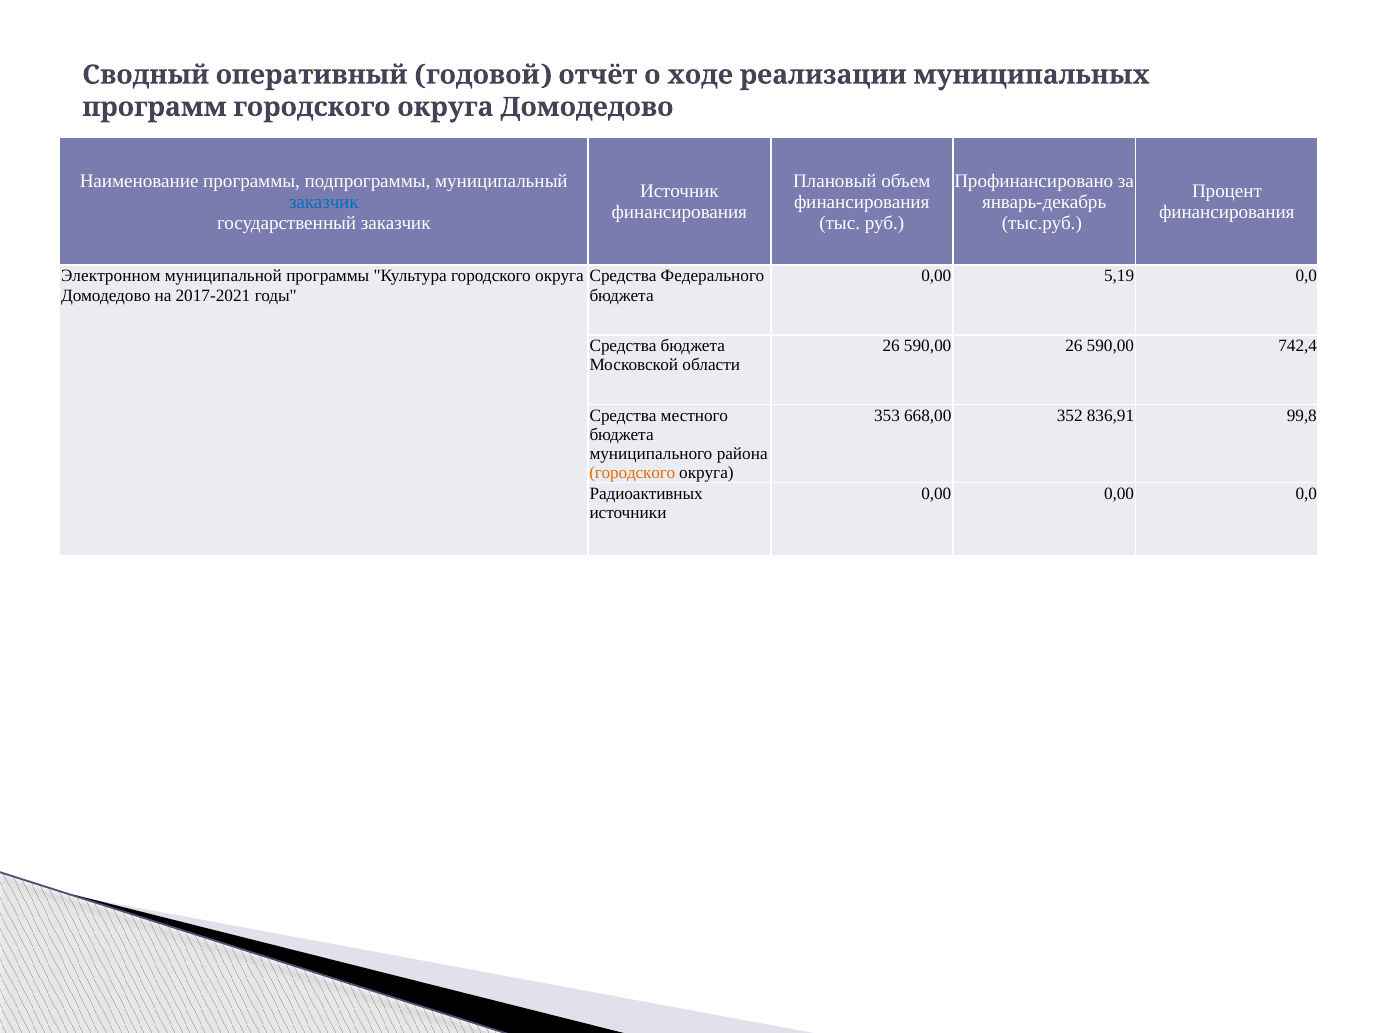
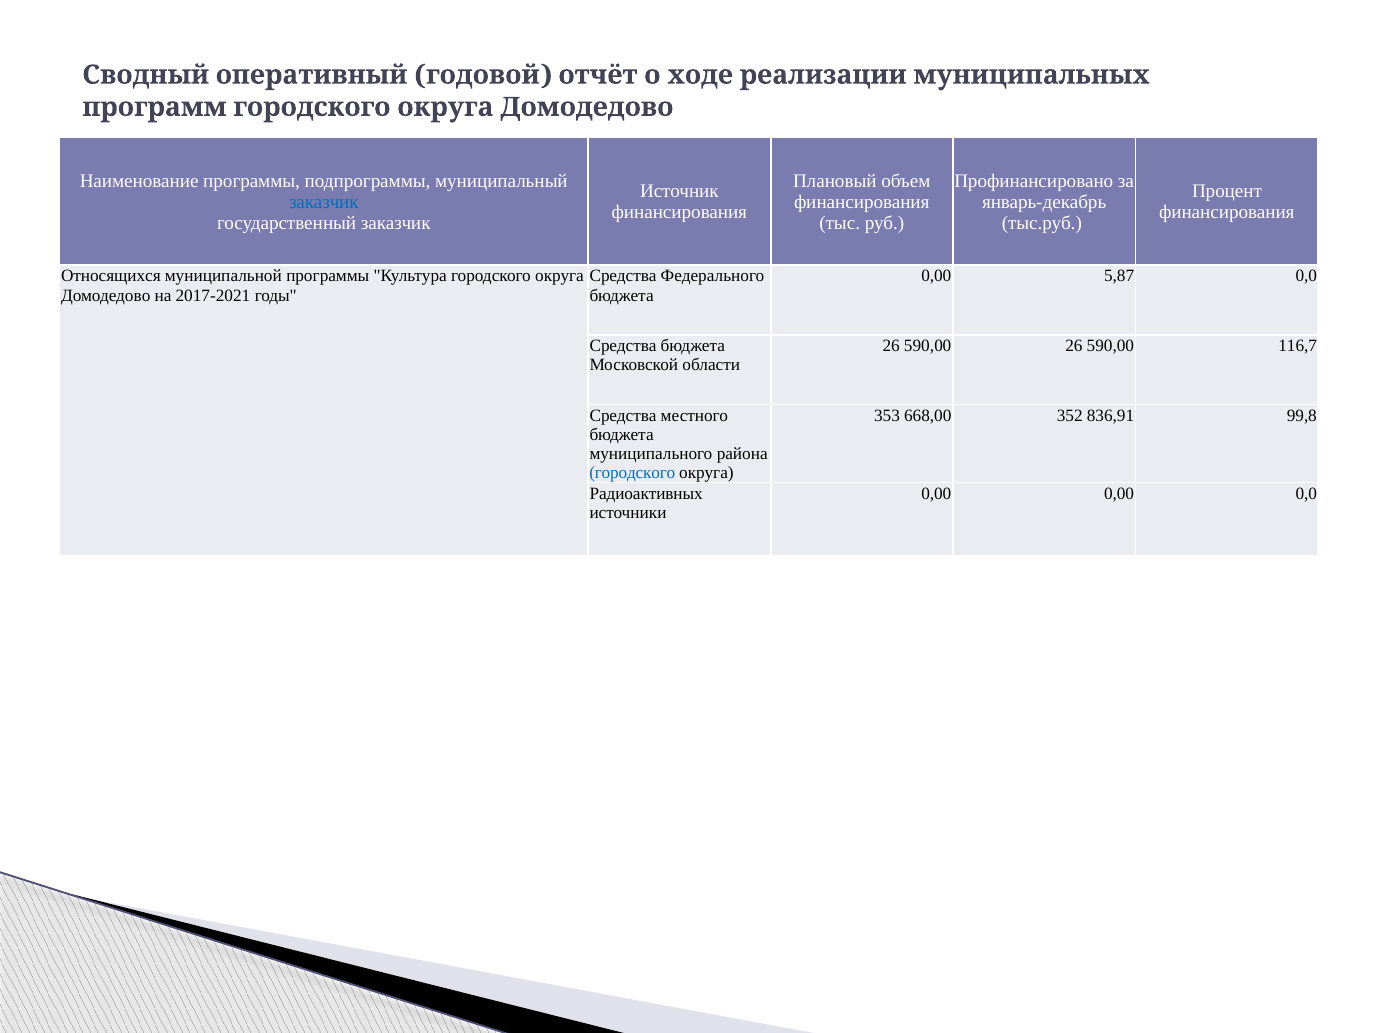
Электронном: Электронном -> Относящихся (111, 276)
5,19: 5,19 -> 5,87 (1119, 276)
742,4: 742,4 -> 116,7 (1298, 346)
городского colour: orange -> blue (632, 473)
